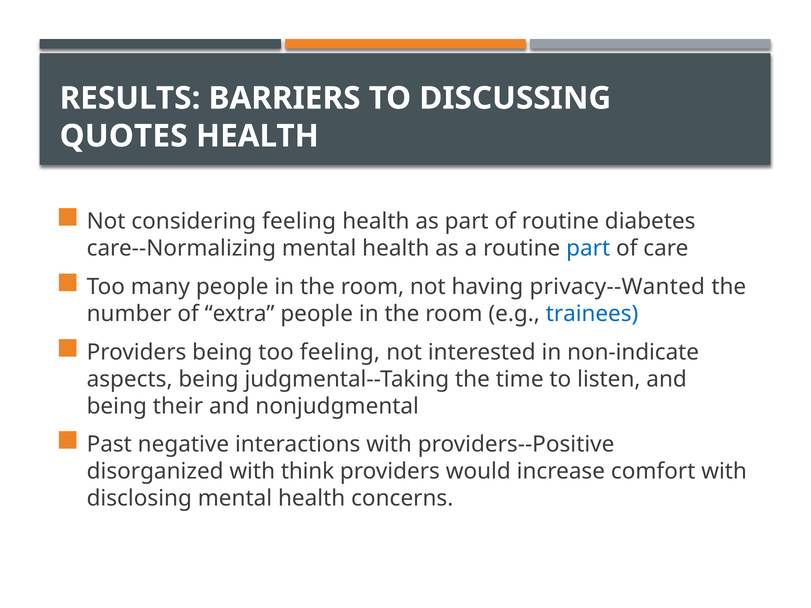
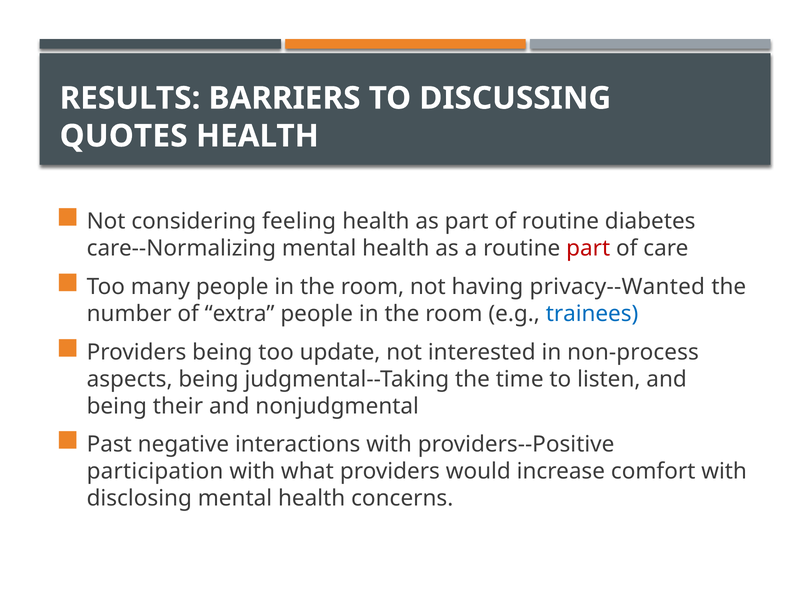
part colour: blue -> red (588, 249)
too feeling: feeling -> update (340, 352)
non-indicate: non-indicate -> non-process (633, 352)
disorganized: disorganized -> participation (155, 472)
think: think -> what (307, 472)
